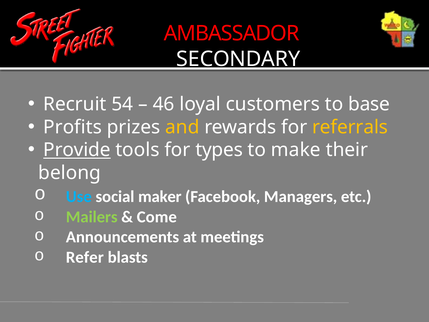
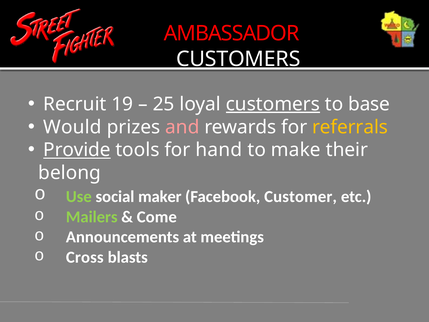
SECONDARY: SECONDARY -> CUSTOMERS (238, 59)
54: 54 -> 19 (122, 104)
46: 46 -> 25 (164, 104)
customers underline: none -> present (273, 104)
Profits: Profits -> Would (72, 127)
and colour: yellow -> pink (182, 127)
types: types -> hand (219, 150)
Use colour: light blue -> light green (79, 196)
Managers: Managers -> Customer (301, 196)
Refer: Refer -> Cross (85, 257)
